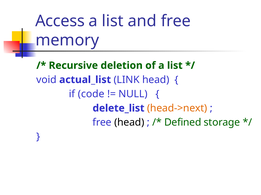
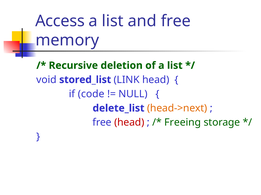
actual_list: actual_list -> stored_list (85, 80)
head colour: black -> red (129, 123)
Defined: Defined -> Freeing (183, 123)
